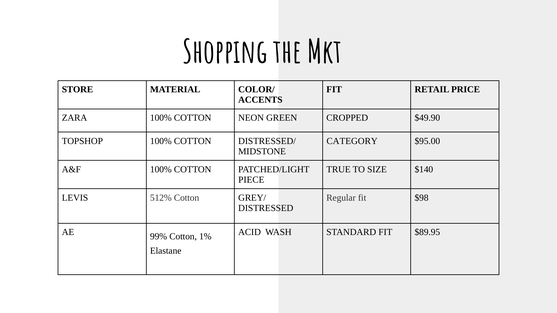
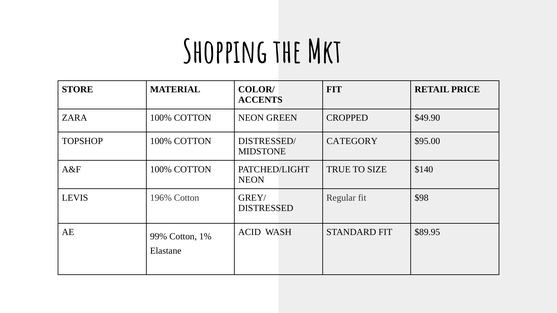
PIECE: PIECE -> NEON (251, 180)
512%: 512% -> 196% (161, 198)
